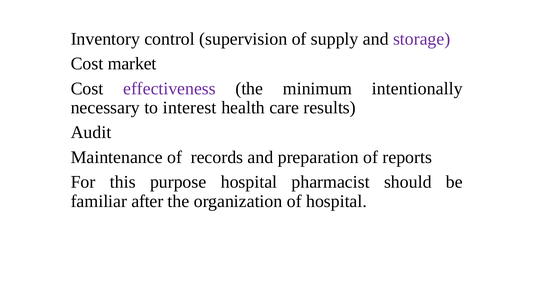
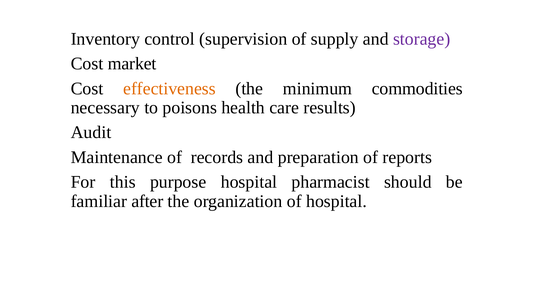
effectiveness colour: purple -> orange (169, 89)
intentionally: intentionally -> commodities (417, 89)
interest: interest -> poisons (190, 108)
